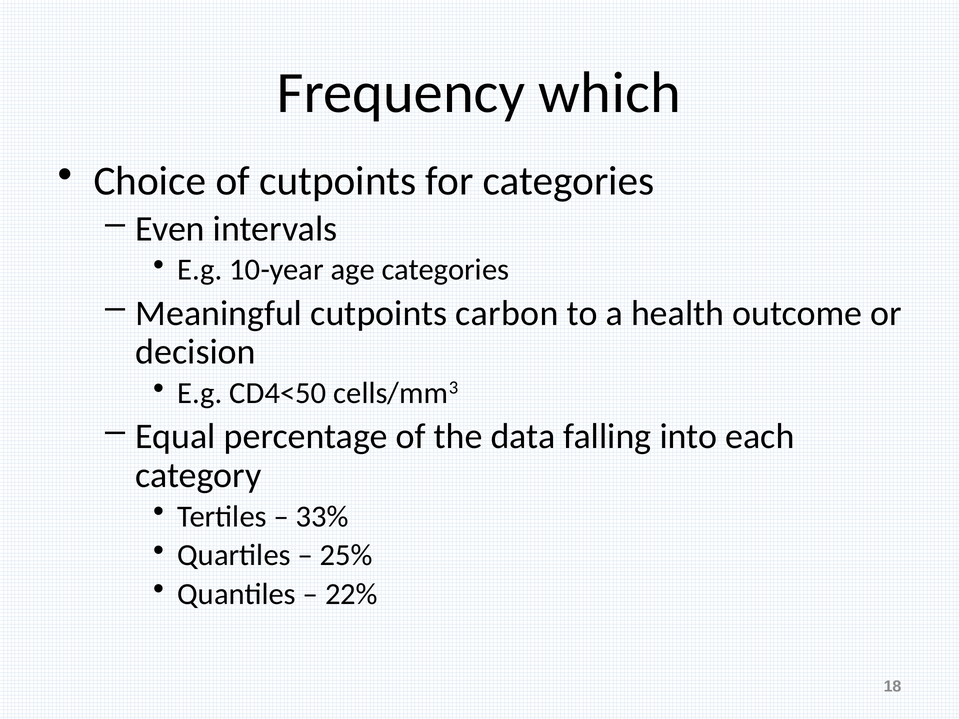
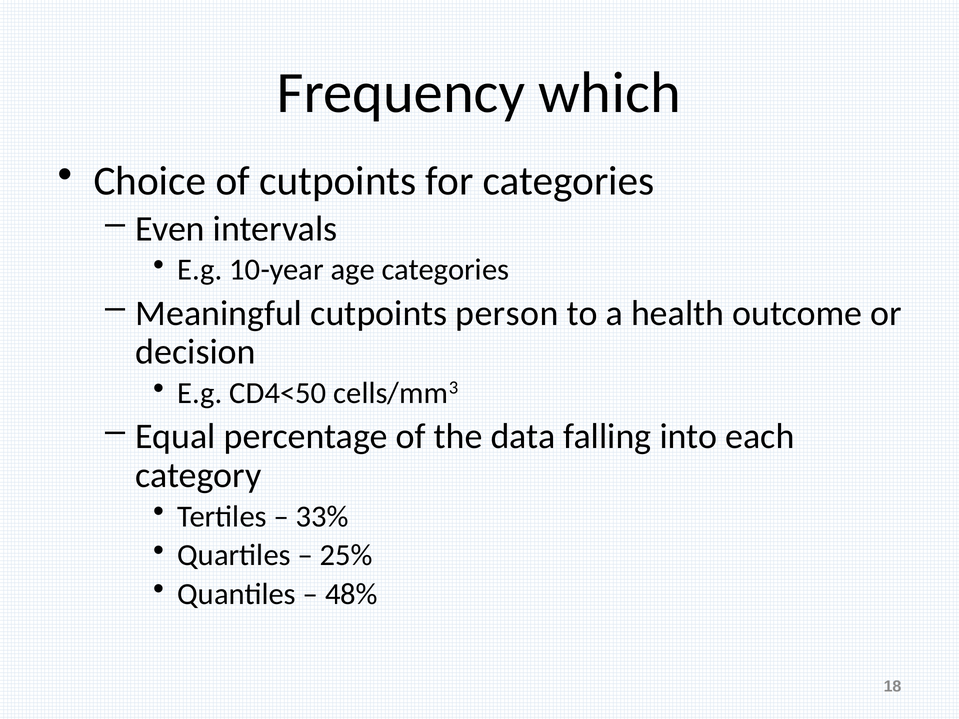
carbon: carbon -> person (507, 313)
22%: 22% -> 48% (351, 594)
